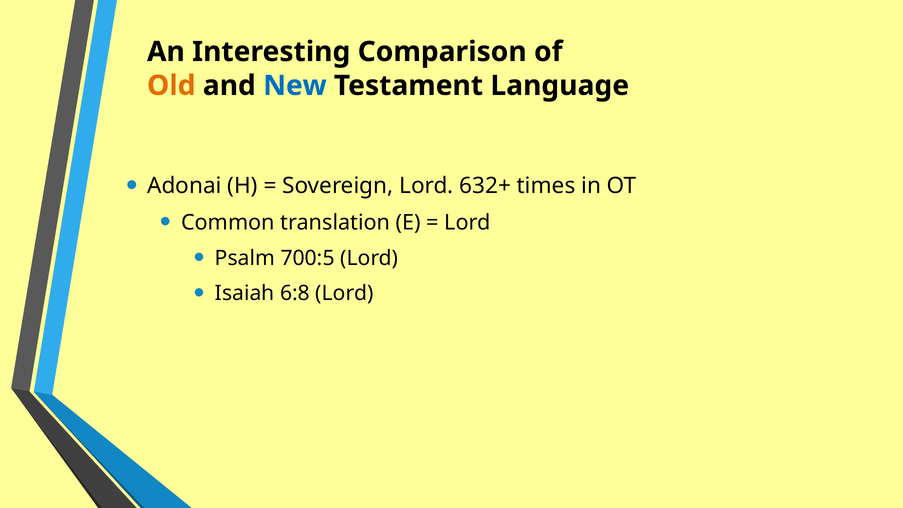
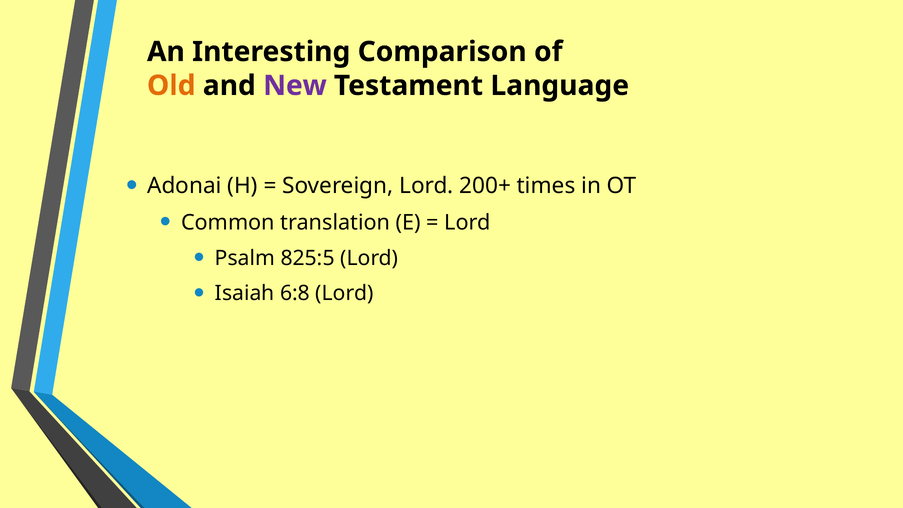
New colour: blue -> purple (295, 86)
632+: 632+ -> 200+ (485, 186)
700:5: 700:5 -> 825:5 (308, 258)
